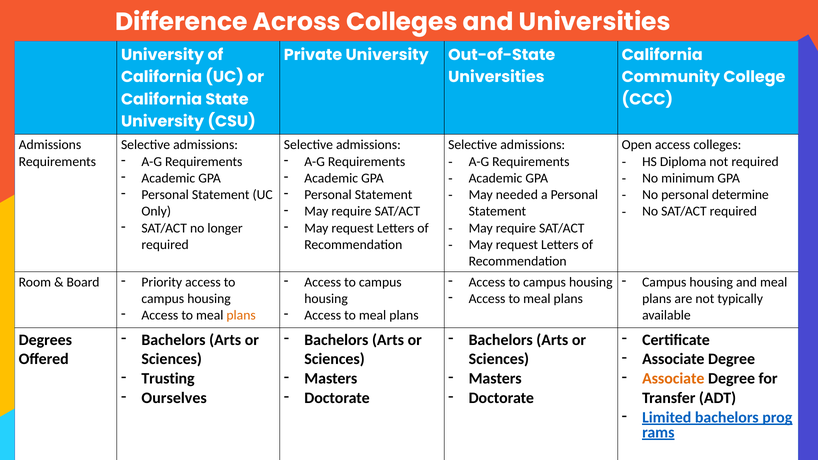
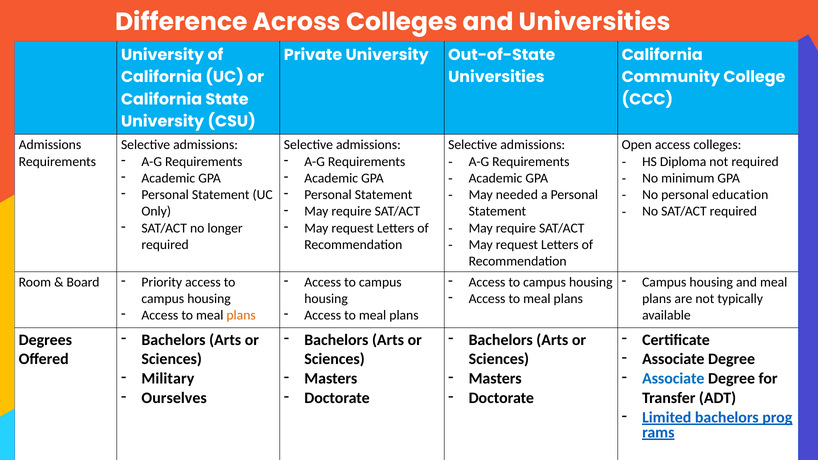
determine: determine -> education (740, 195)
Trusting: Trusting -> Military (168, 379)
Associate colour: orange -> blue (673, 379)
